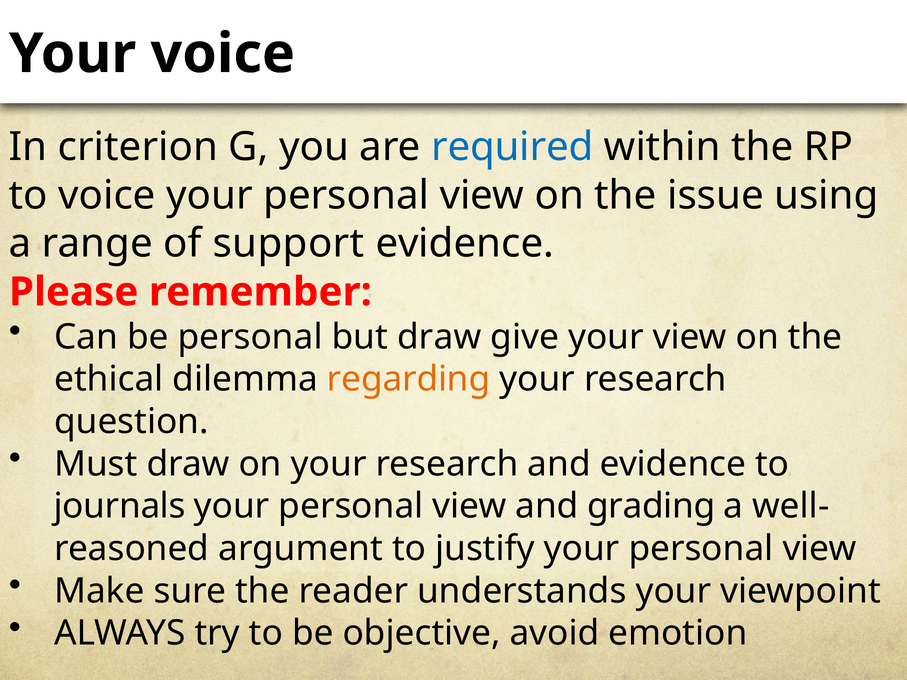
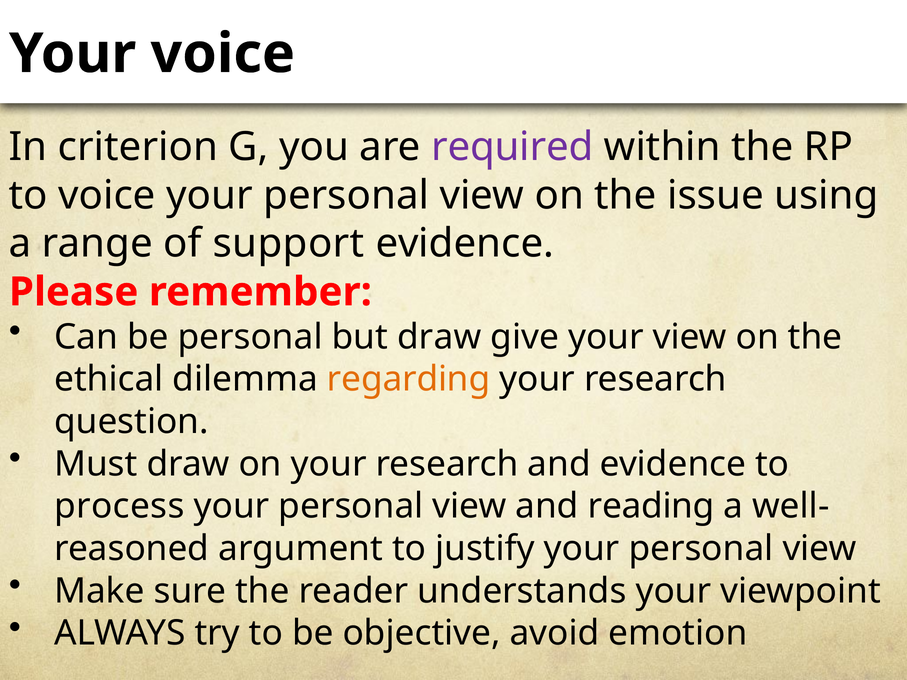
required colour: blue -> purple (512, 147)
journals: journals -> process (119, 506)
grading: grading -> reading (651, 506)
